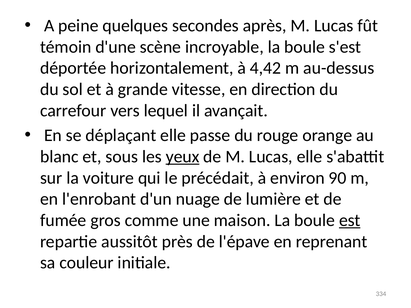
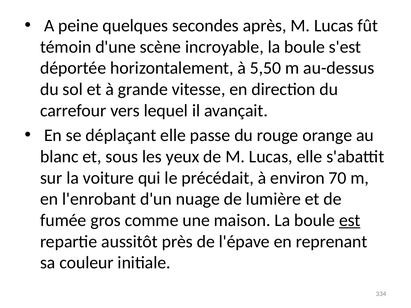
4,42: 4,42 -> 5,50 (266, 68)
yeux underline: present -> none (183, 157)
90: 90 -> 70 (338, 178)
